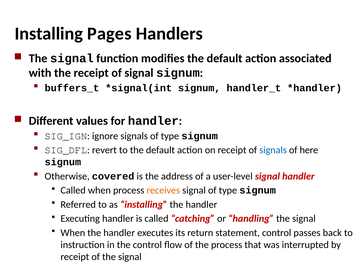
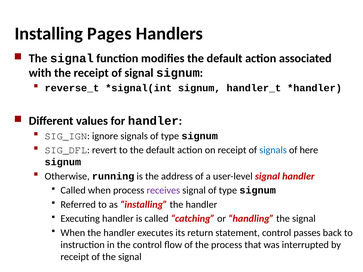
buffers_t: buffers_t -> reverse_t (72, 88)
covered: covered -> running (113, 176)
receives colour: orange -> purple (163, 191)
